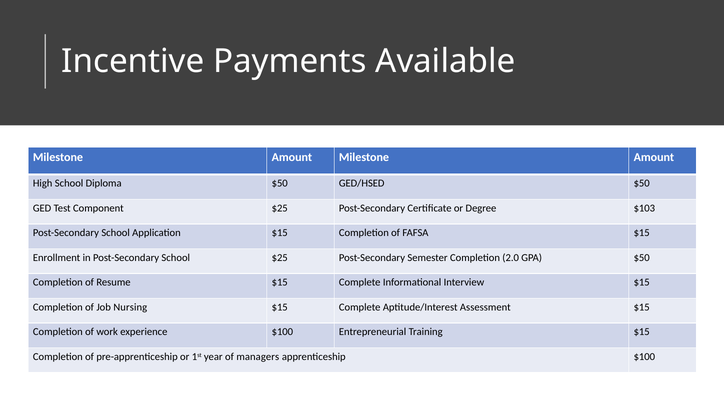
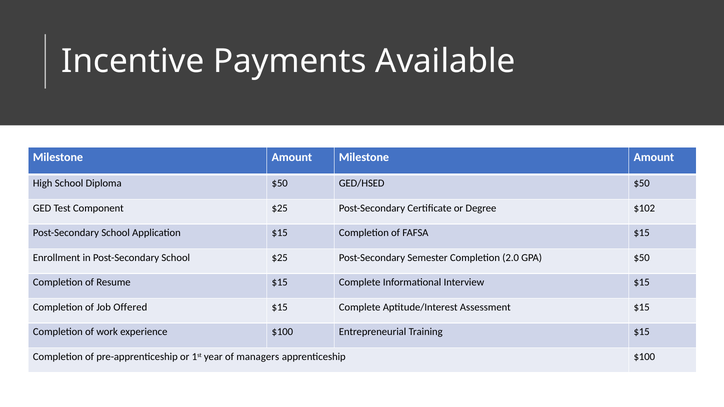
$103: $103 -> $102 (644, 208)
Nursing: Nursing -> Offered (130, 307)
